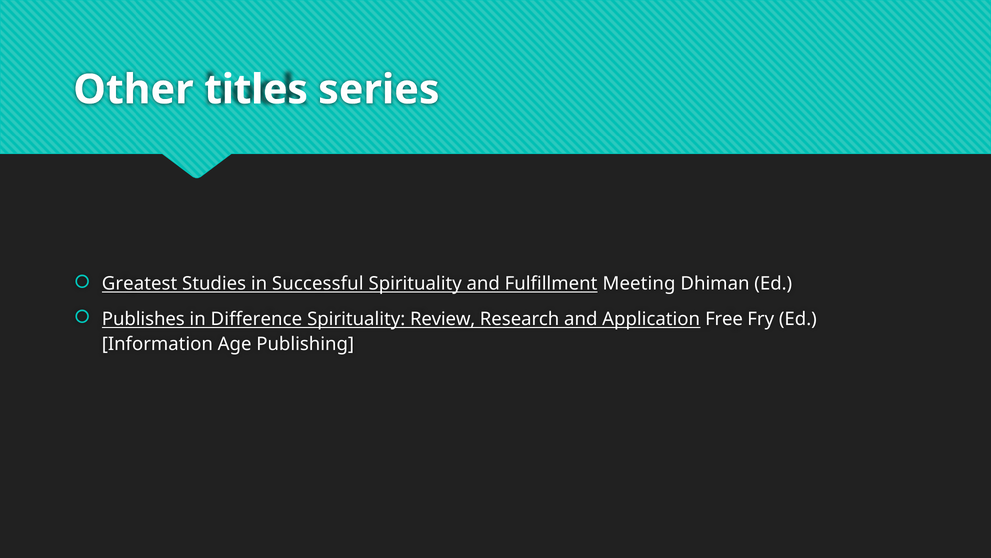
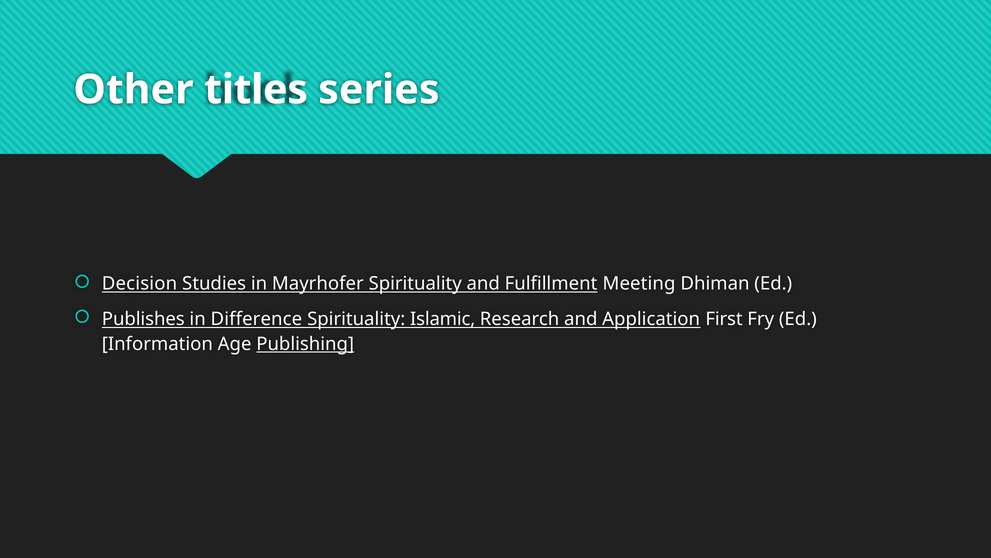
Greatest: Greatest -> Decision (140, 283)
Successful: Successful -> Mayrhofer (318, 283)
Review: Review -> Islamic (443, 319)
Free: Free -> First (724, 319)
Publishing underline: none -> present (305, 344)
